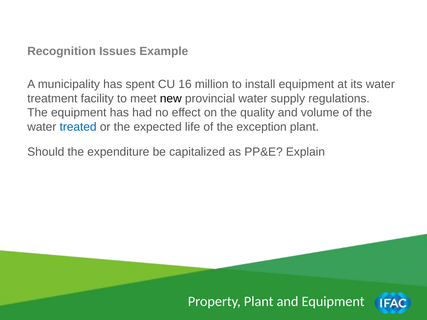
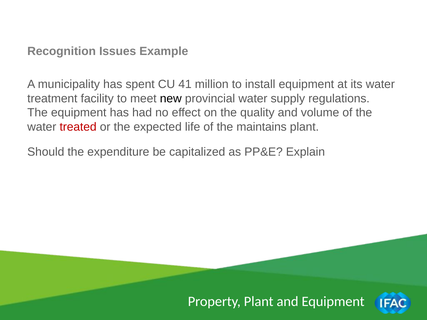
16: 16 -> 41 (185, 84)
treated colour: blue -> red (78, 127)
exception: exception -> maintains (262, 127)
